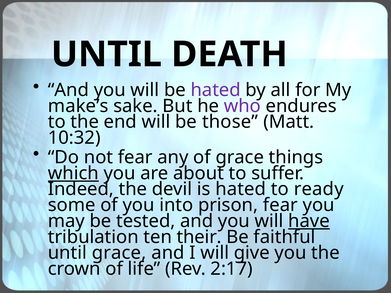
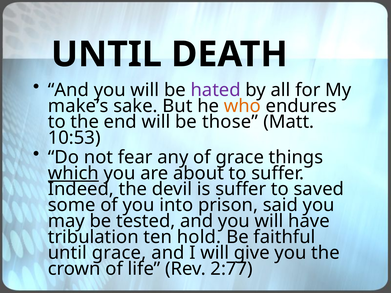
who colour: purple -> orange (242, 106)
10:32: 10:32 -> 10:53 (74, 138)
is hated: hated -> suffer (241, 189)
ready: ready -> saved (319, 189)
prison fear: fear -> said (280, 205)
have underline: present -> none (309, 221)
their: their -> hold (199, 237)
2:17: 2:17 -> 2:77 (232, 269)
